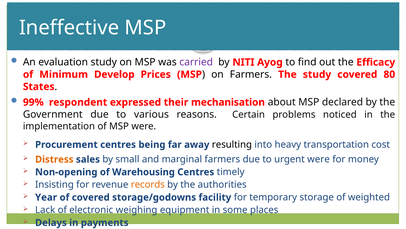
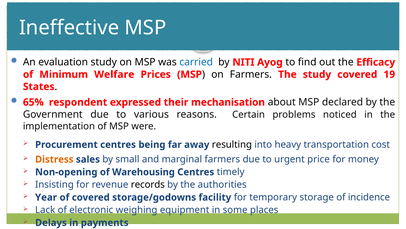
carried colour: purple -> blue (196, 62)
Develop: Develop -> Welfare (114, 74)
80: 80 -> 19 (389, 74)
99%: 99% -> 65% (33, 102)
urgent were: were -> price (319, 159)
records colour: orange -> black (148, 184)
weighted: weighted -> incidence (369, 197)
